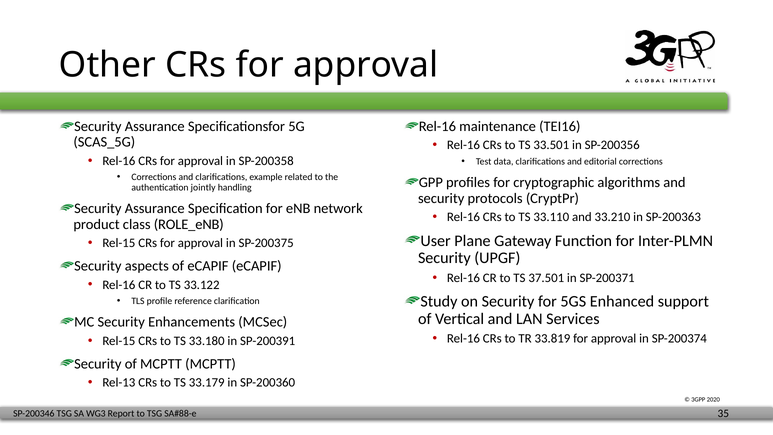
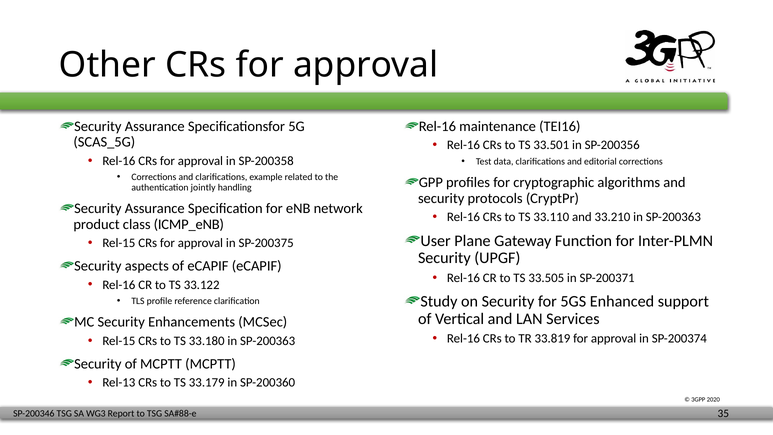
ROLE_eNB: ROLE_eNB -> ICMP_eNB (189, 224)
37.501: 37.501 -> 33.505 (546, 278)
33.180 in SP-200391: SP-200391 -> SP-200363 (268, 341)
